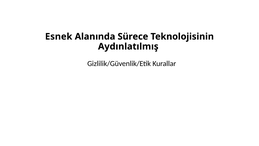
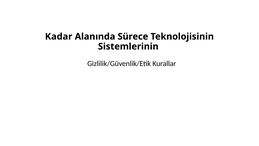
Esnek: Esnek -> Kadar (59, 36)
Aydınlatılmış: Aydınlatılmış -> Sistemlerinin (128, 46)
